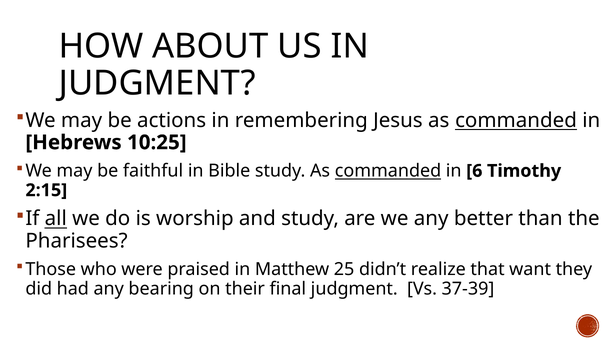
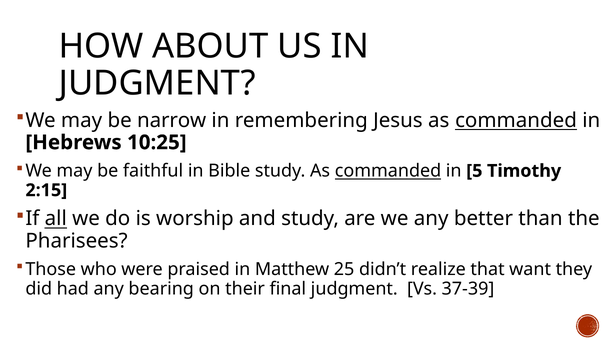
actions: actions -> narrow (172, 120)
6: 6 -> 5 (474, 171)
